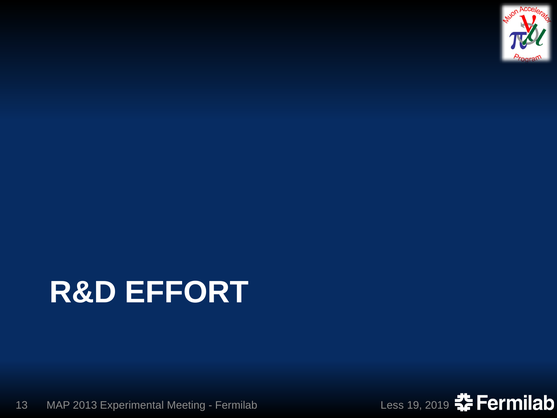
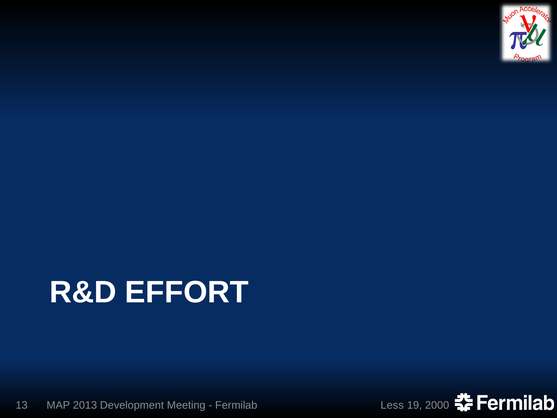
Experimental: Experimental -> Development (132, 405)
2019: 2019 -> 2000 (437, 405)
